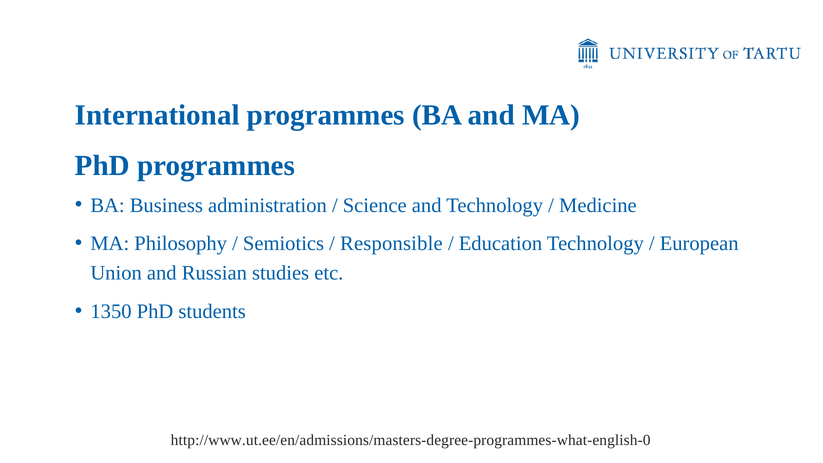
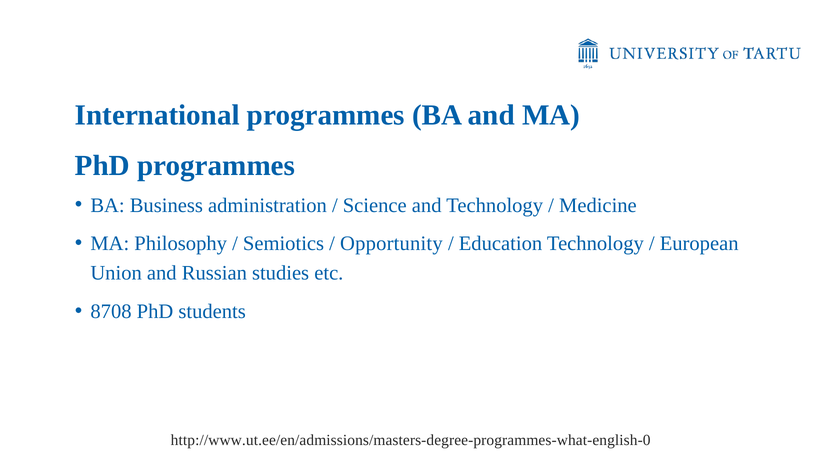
Responsible: Responsible -> Opportunity (391, 244)
1350: 1350 -> 8708 (111, 311)
